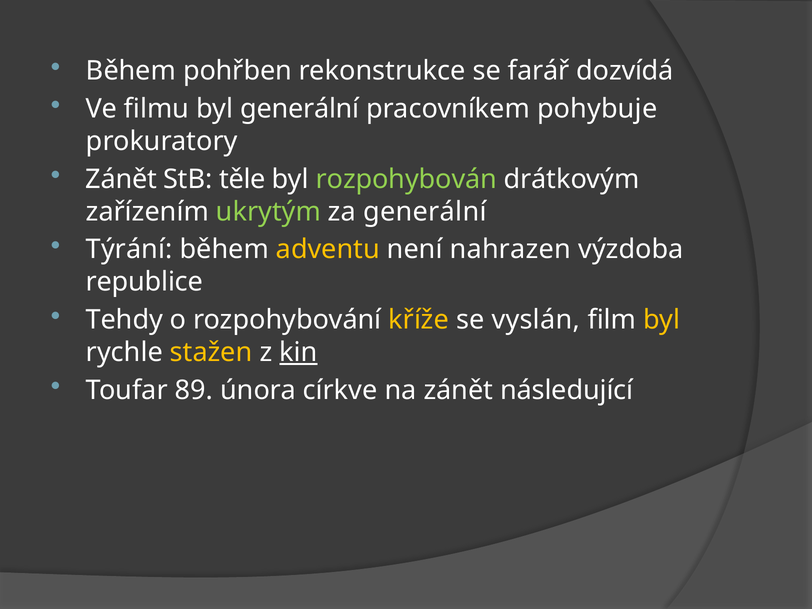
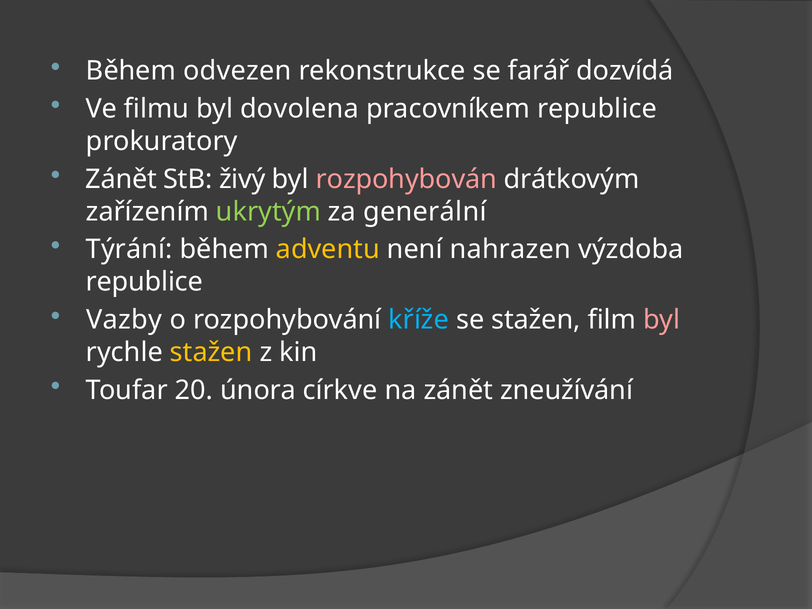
pohřben: pohřben -> odvezen (237, 71)
byl generální: generální -> dovolena (300, 109)
pracovníkem pohybuje: pohybuje -> republice (597, 109)
těle: těle -> živý (242, 179)
rozpohybován colour: light green -> pink (406, 179)
Tehdy: Tehdy -> Vazby (124, 320)
kříže colour: yellow -> light blue (419, 320)
se vyslán: vyslán -> stažen (536, 320)
byl colour: yellow -> pink (662, 320)
kin underline: present -> none (298, 352)
89: 89 -> 20 (194, 390)
následující: následující -> zneužívání (567, 390)
